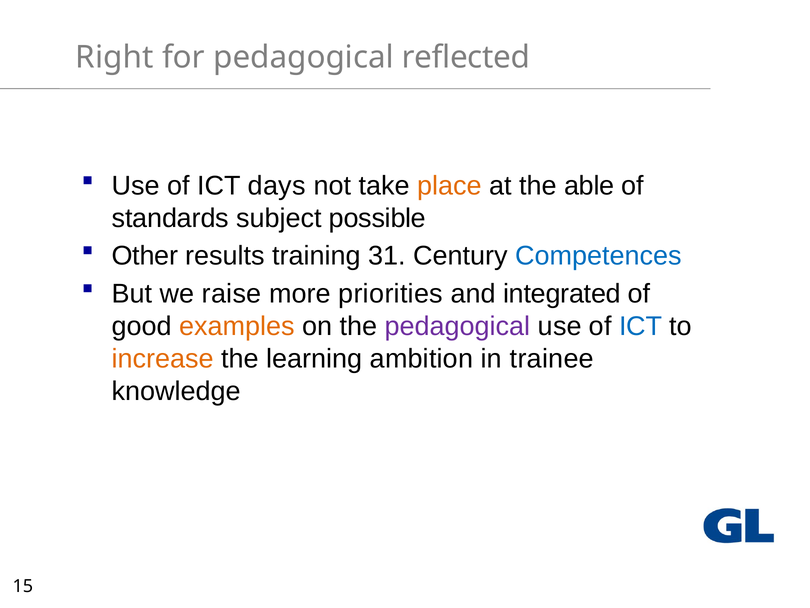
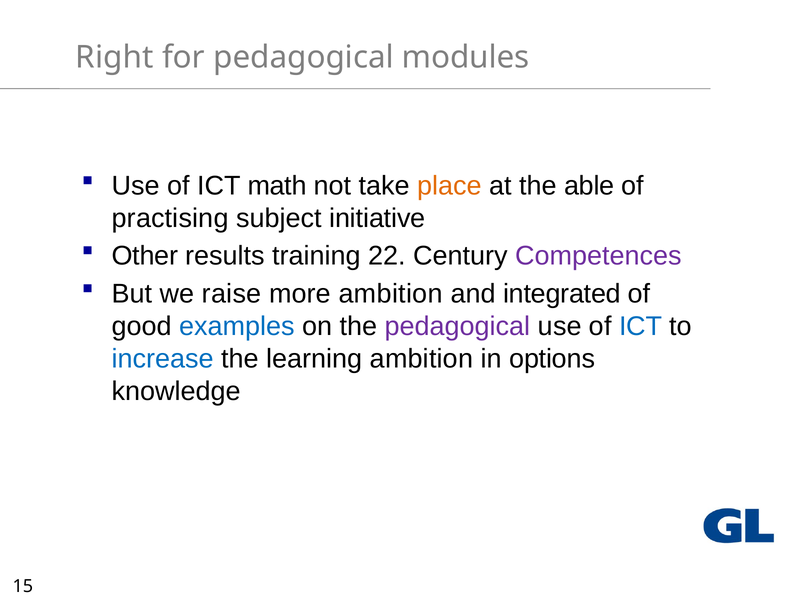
reflected: reflected -> modules (466, 57)
days: days -> math (277, 186)
standards: standards -> practising (170, 218)
possible: possible -> initiative (377, 218)
31: 31 -> 22 (387, 256)
Competences colour: blue -> purple (599, 256)
more priorities: priorities -> ambition (391, 294)
examples colour: orange -> blue (237, 326)
increase colour: orange -> blue (163, 358)
trainee: trainee -> options (552, 358)
